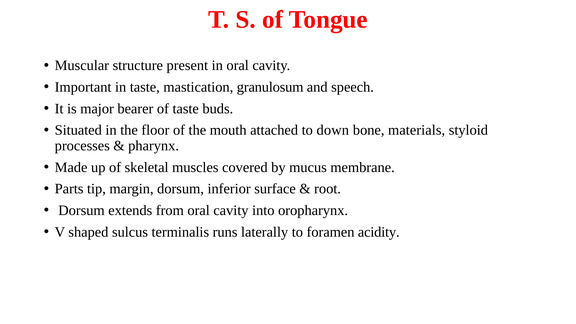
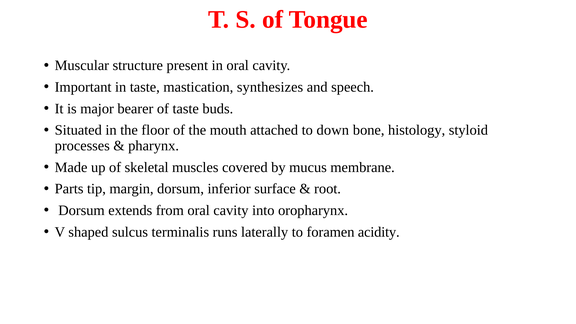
granulosum: granulosum -> synthesizes (270, 87)
materials: materials -> histology (417, 130)
